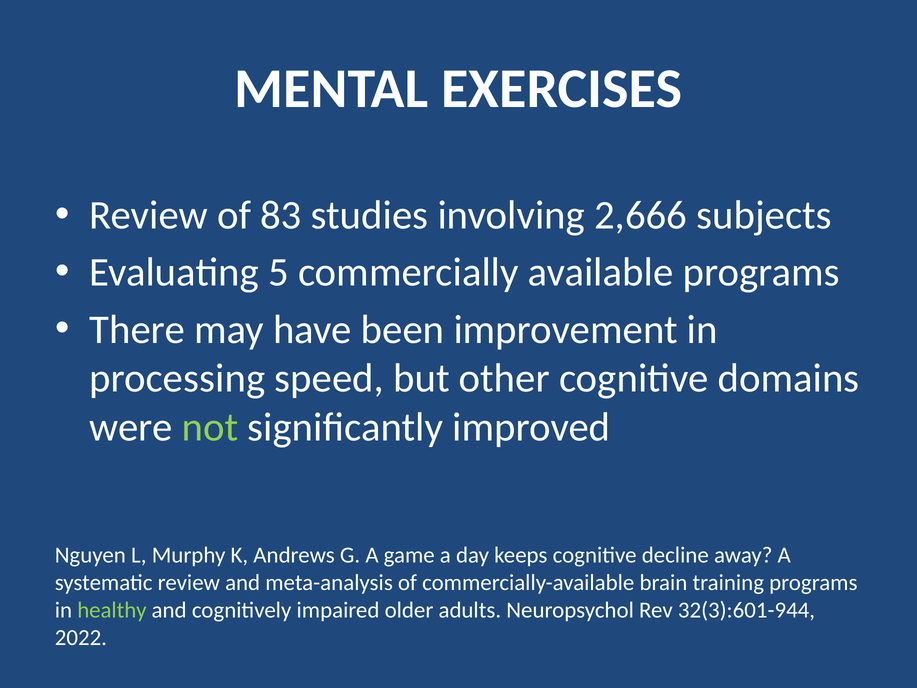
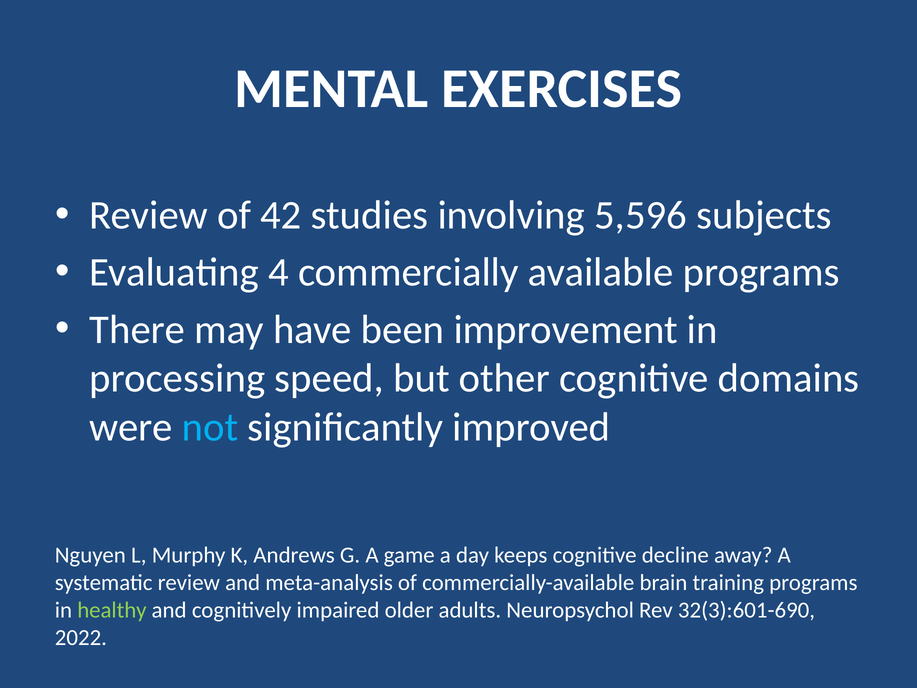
83: 83 -> 42 (281, 215)
2,666: 2,666 -> 5,596 (641, 215)
5: 5 -> 4 (278, 272)
not colour: light green -> light blue (210, 427)
32(3):601-944: 32(3):601-944 -> 32(3):601-690 (746, 610)
